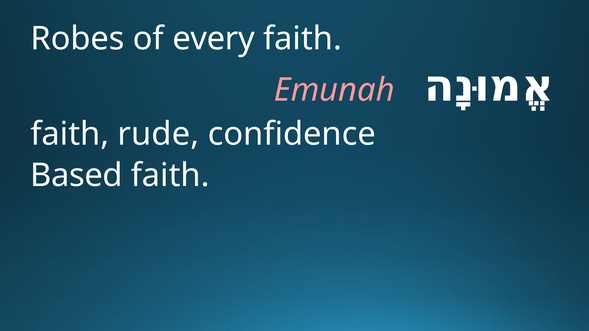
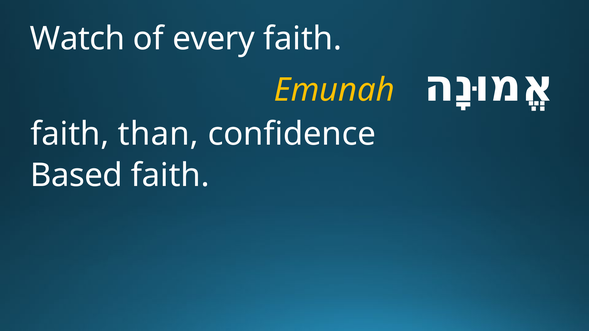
Robes: Robes -> Watch (78, 39)
Emunah colour: pink -> yellow (334, 90)
rude: rude -> than (158, 134)
